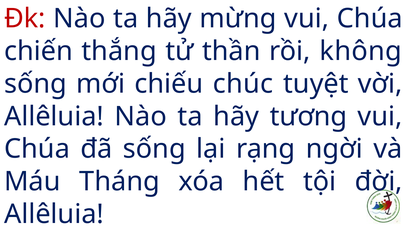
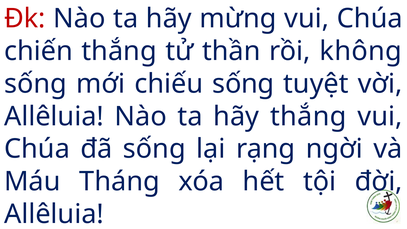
chiếu chúc: chúc -> sống (243, 84)
hãy tương: tương -> thắng (308, 116)
